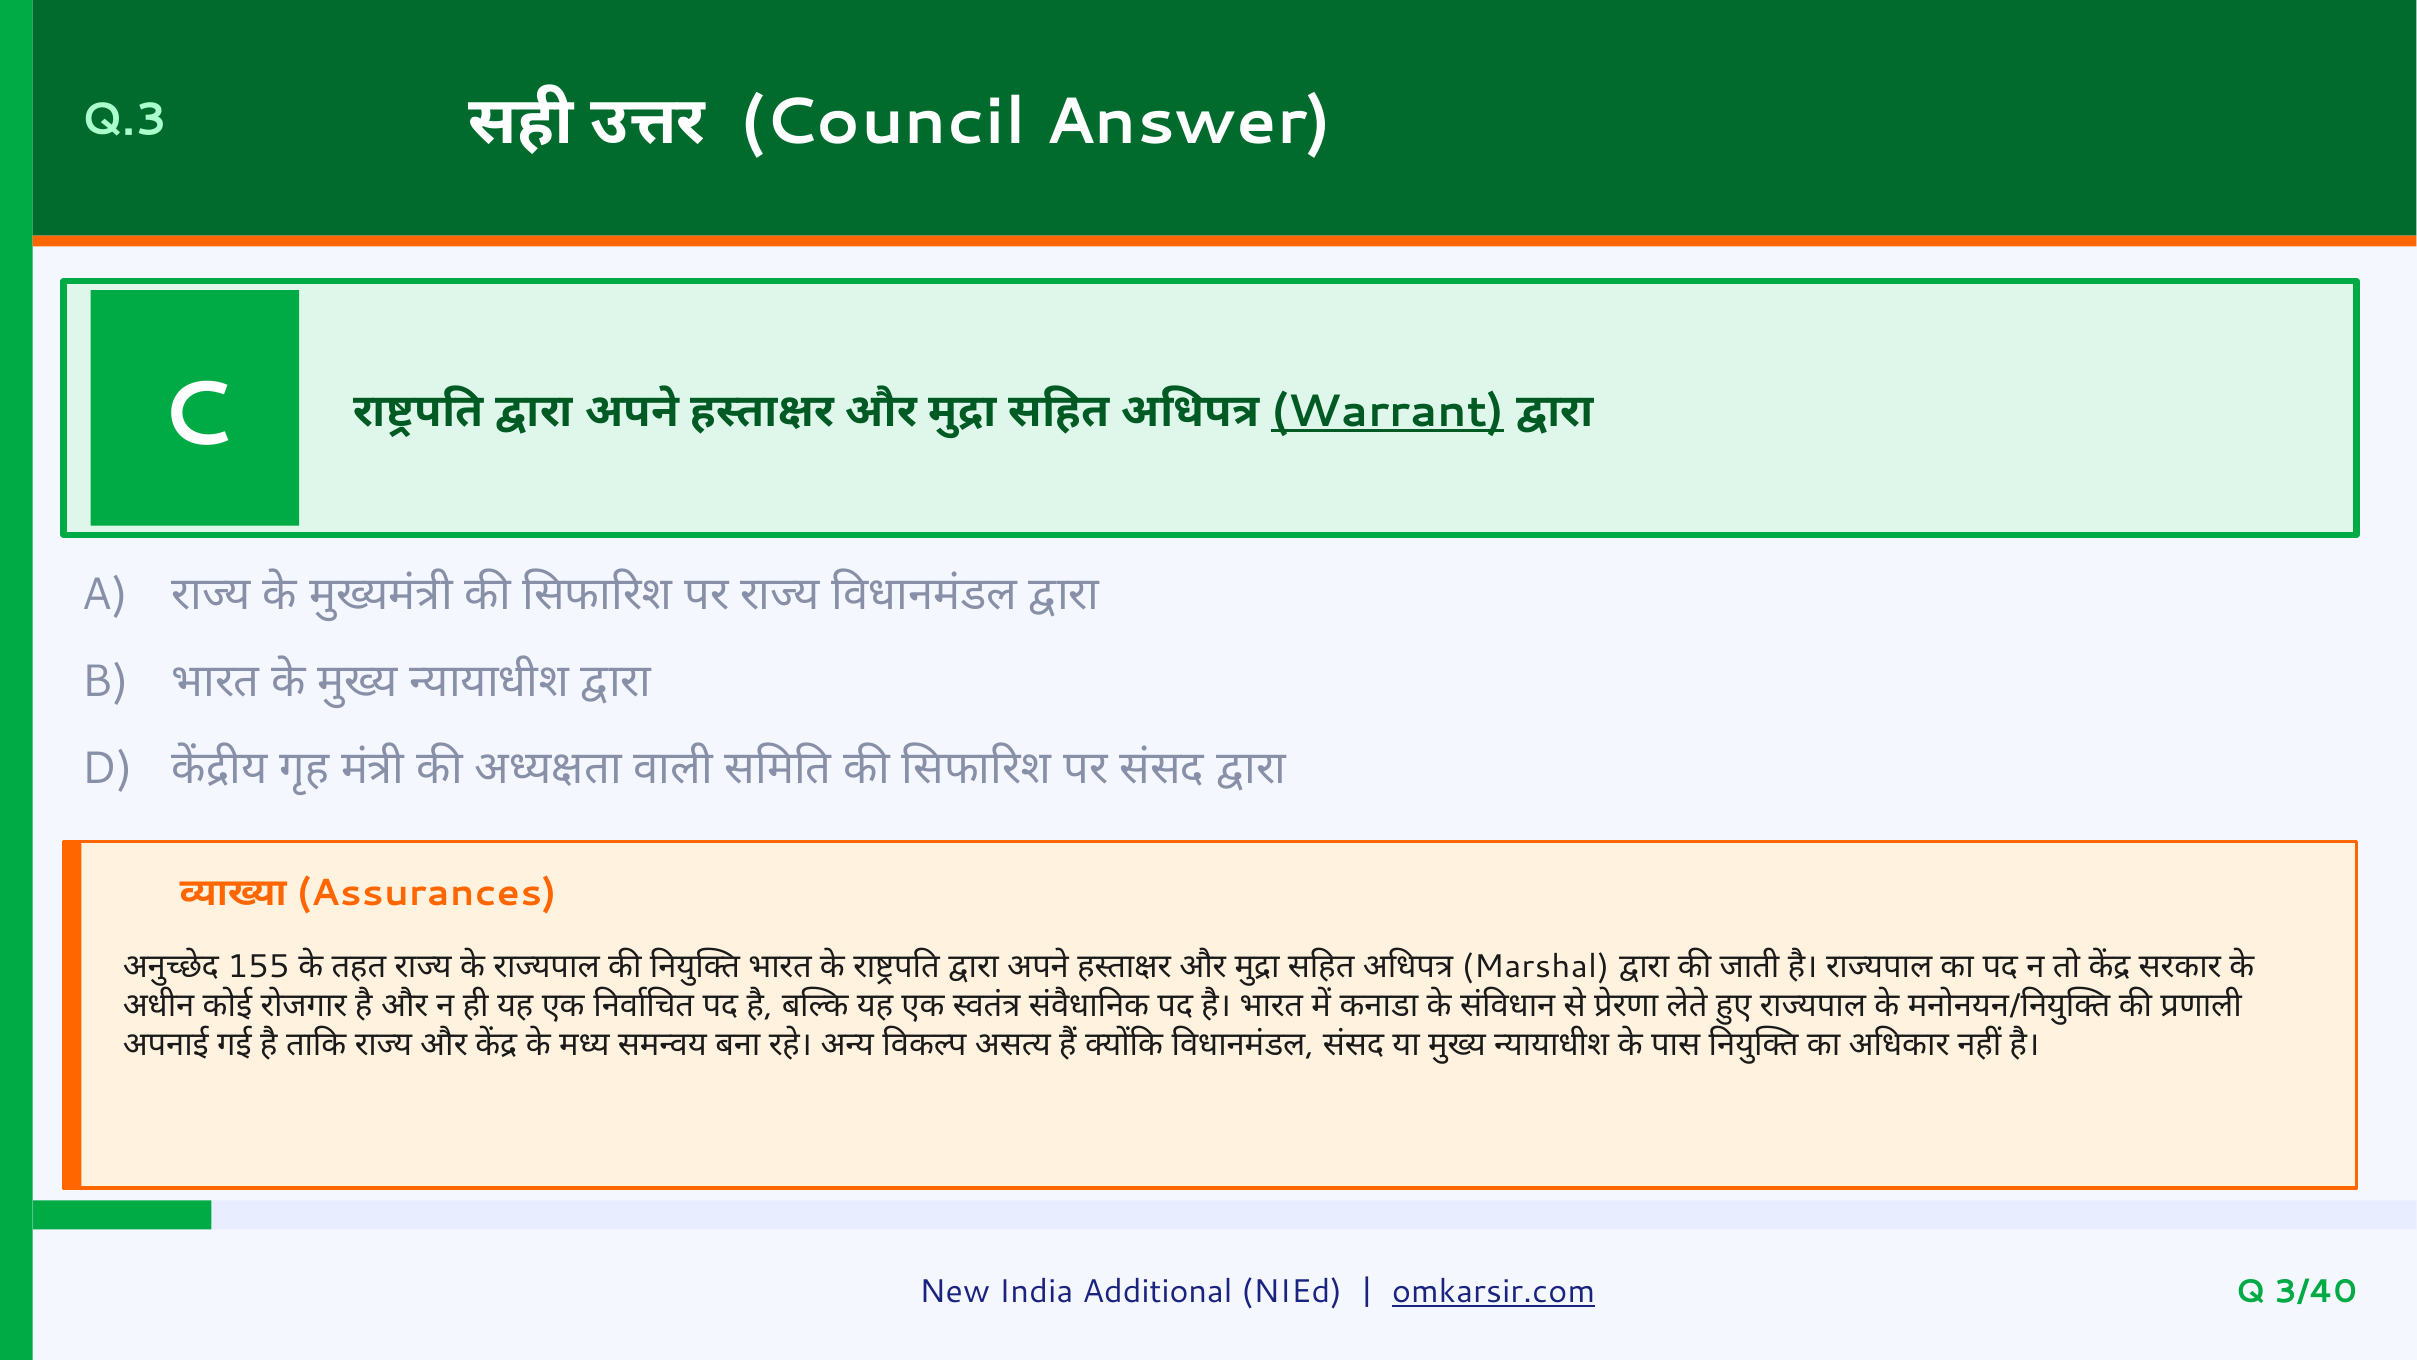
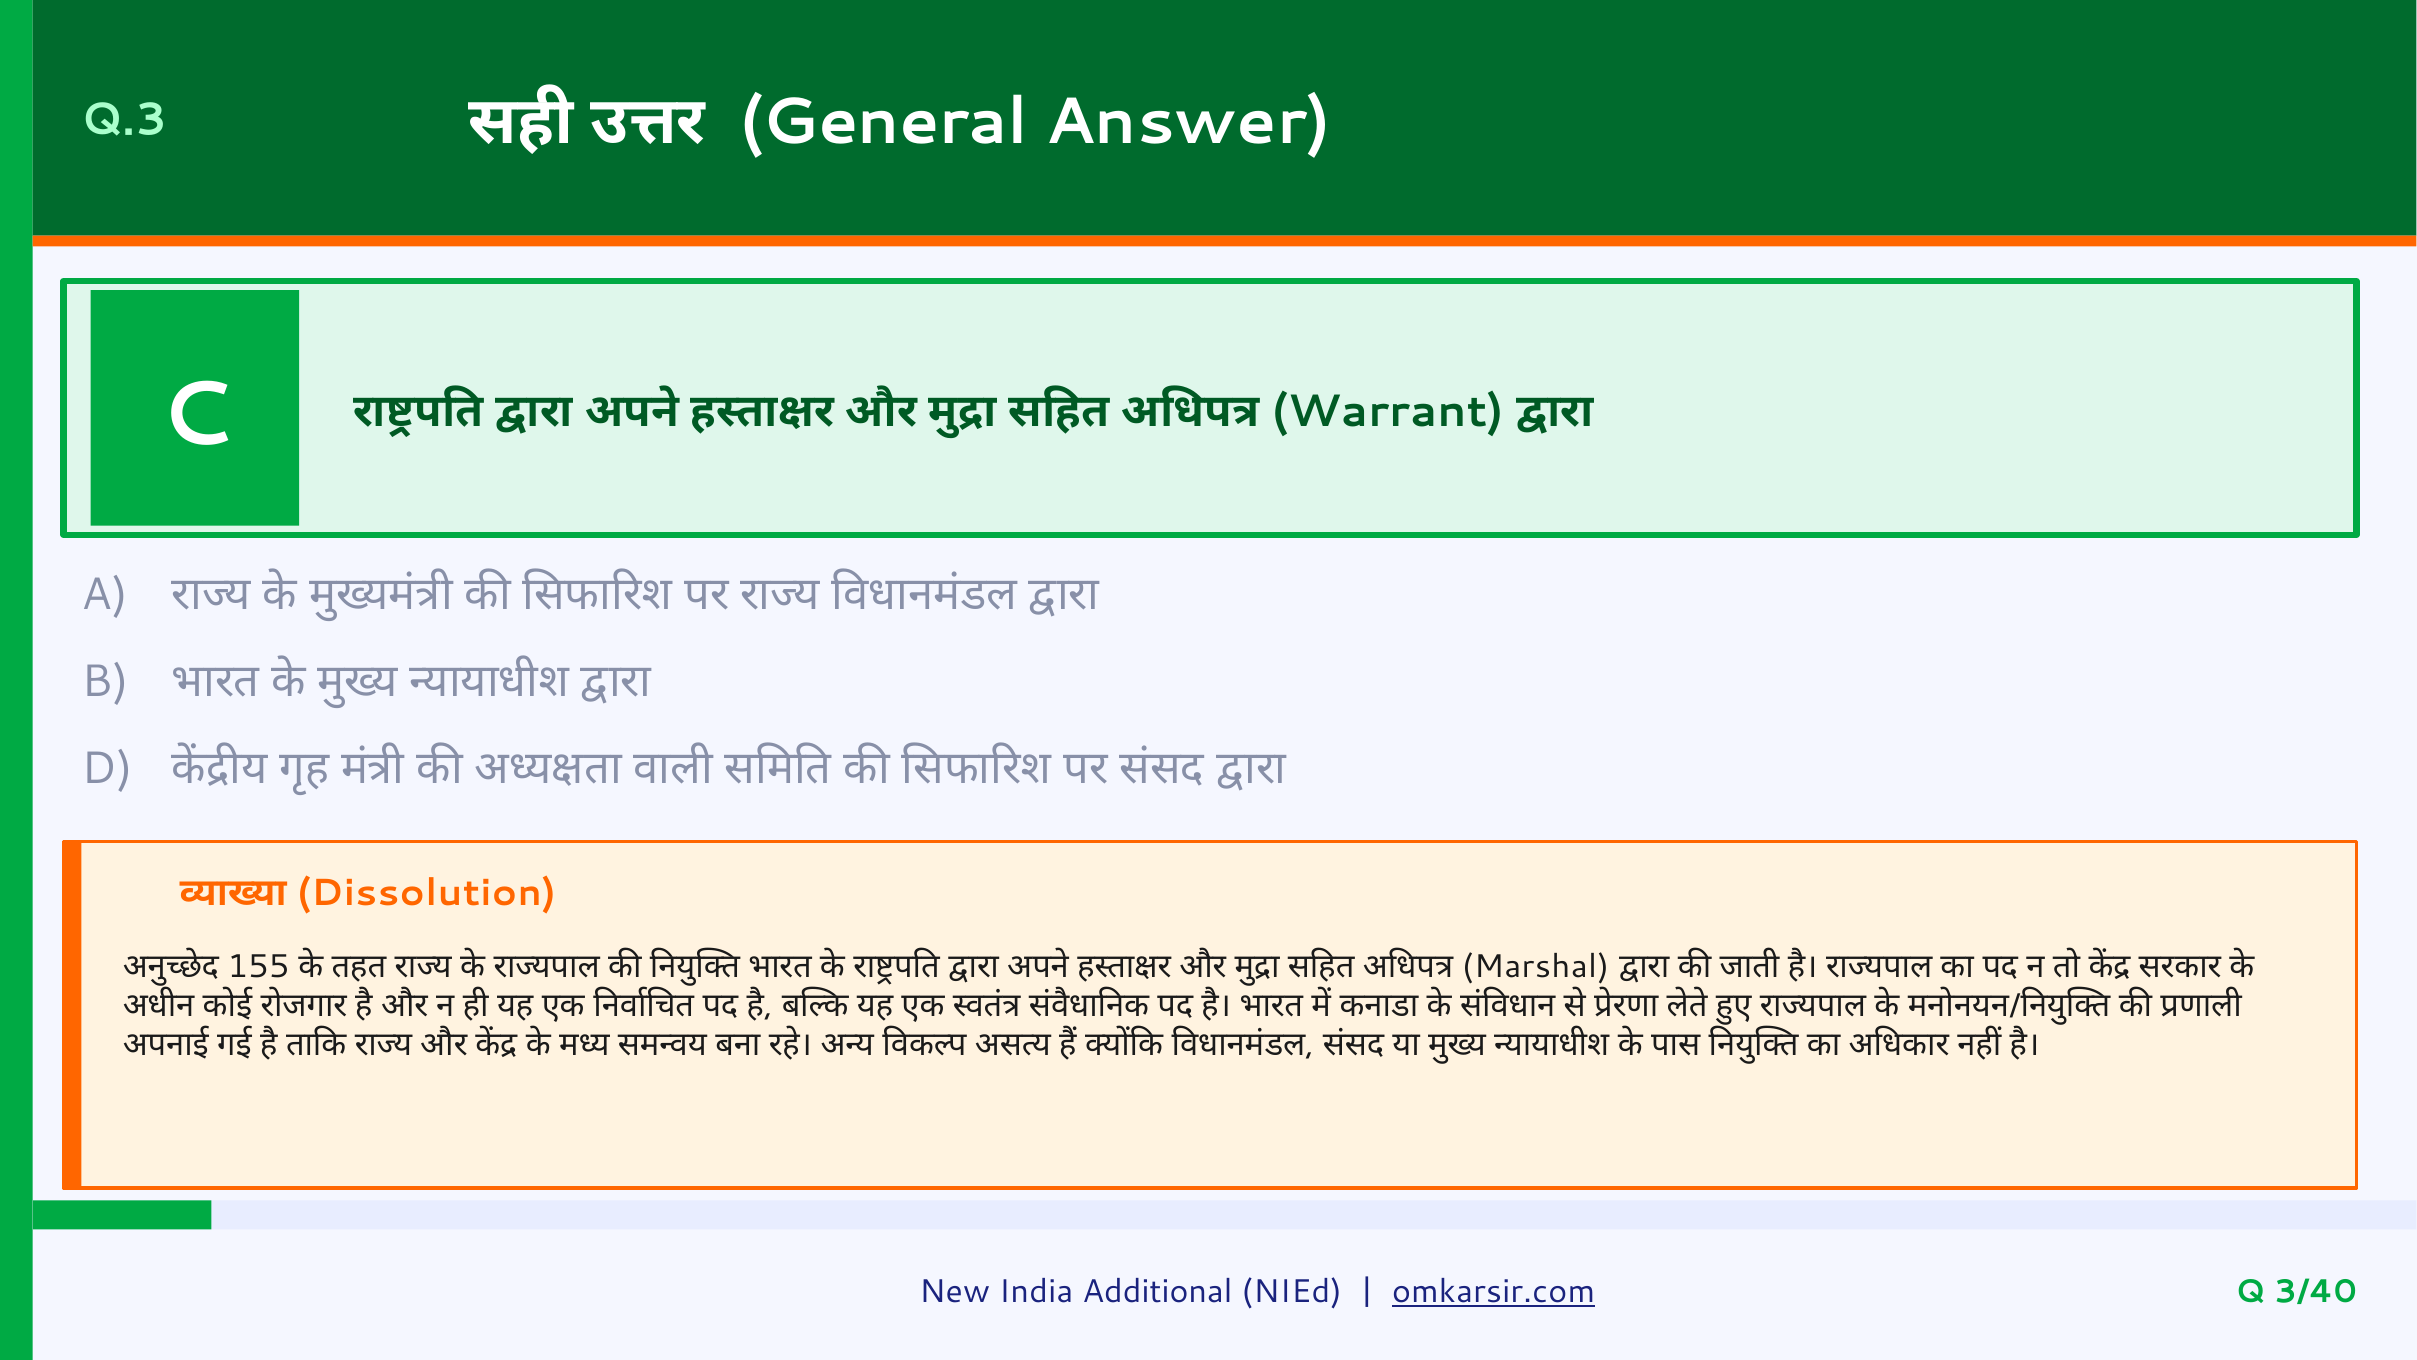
Council: Council -> General (884, 122)
Warrant underline: present -> none (1388, 411)
Assurances: Assurances -> Dissolution (427, 893)
